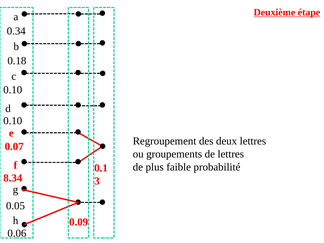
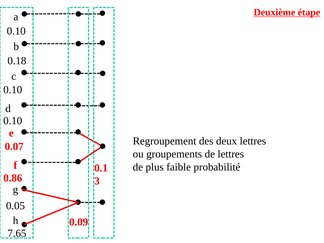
0.34: 0.34 -> 0.10 (16, 31)
8.34: 8.34 -> 0.86 (13, 178)
0.06: 0.06 -> 7.65 (17, 233)
